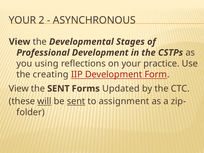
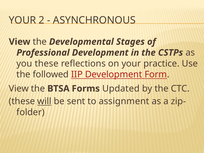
you using: using -> these (47, 64)
creating: creating -> followed (51, 74)
the SENT: SENT -> BTSA (58, 89)
sent underline: present -> none (76, 101)
